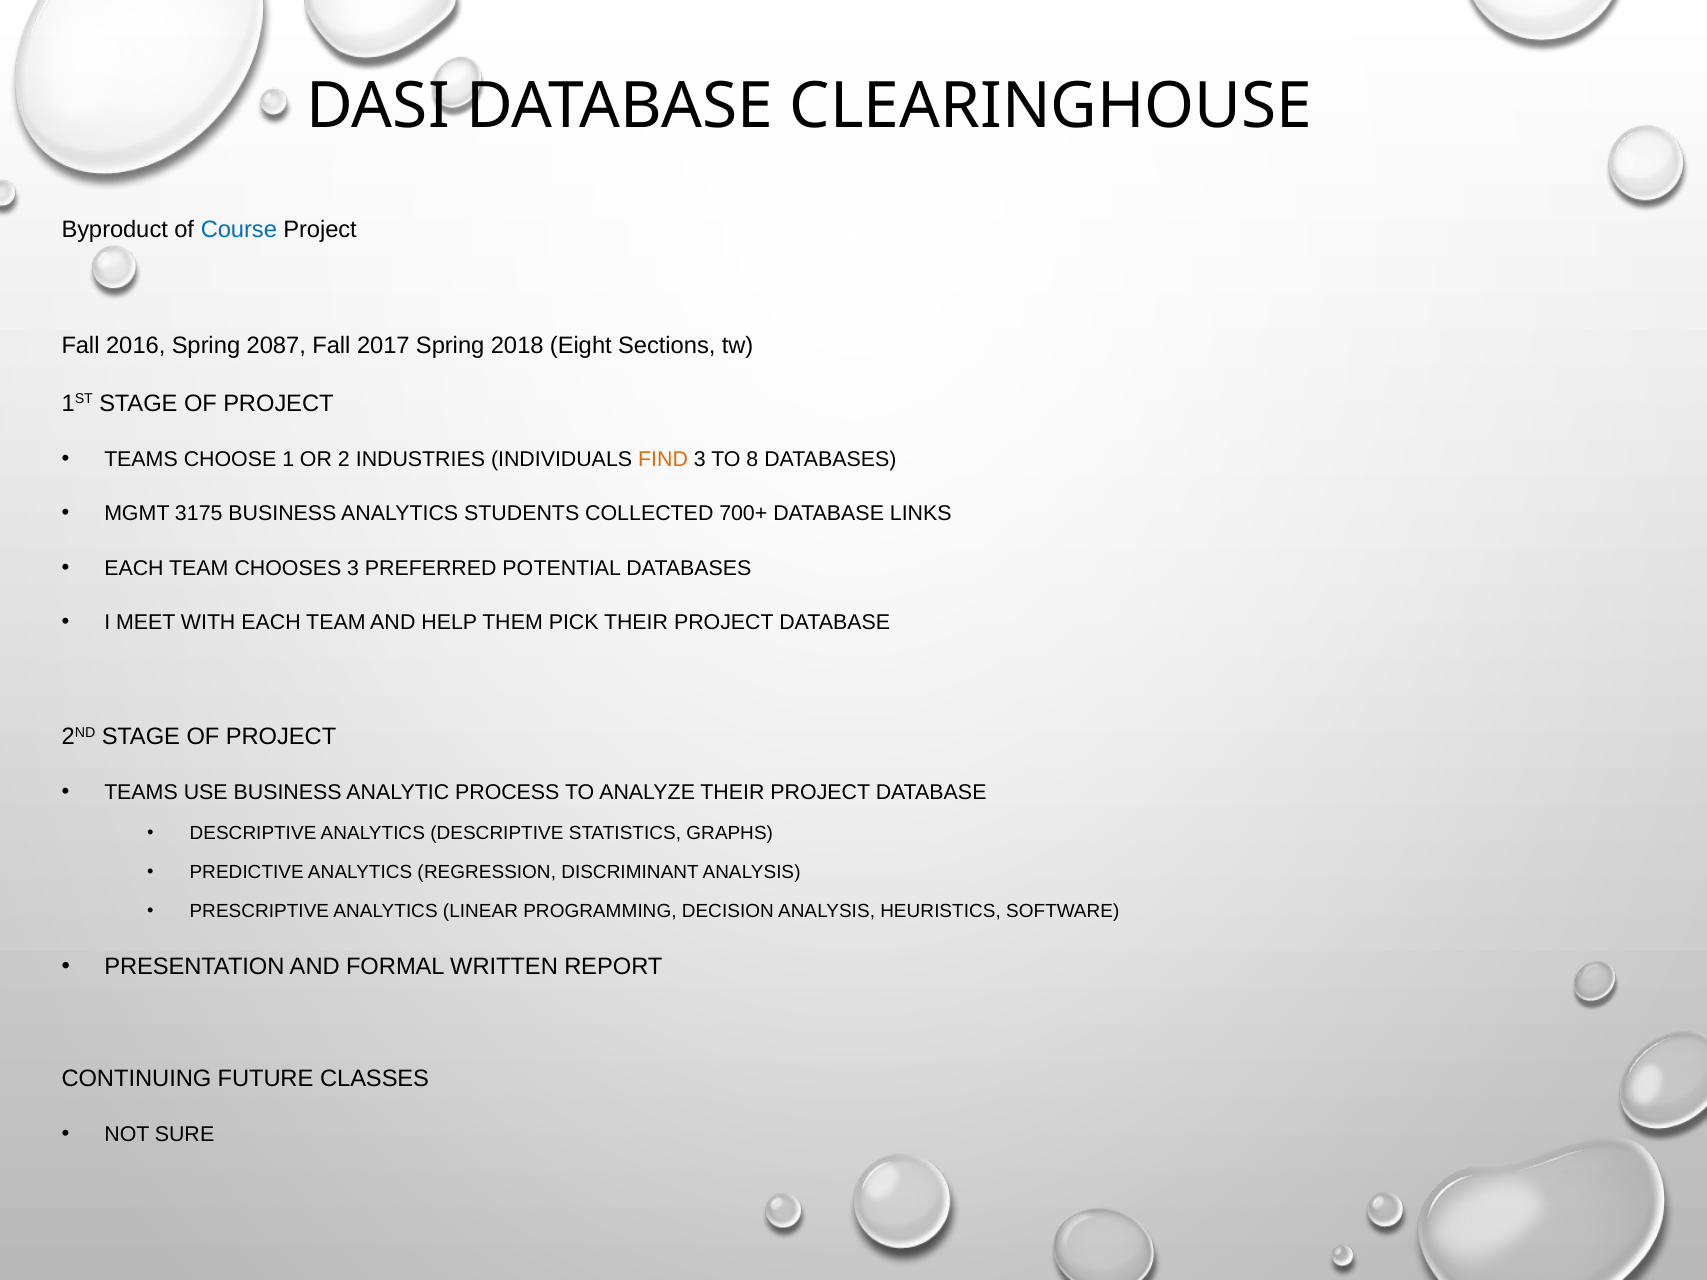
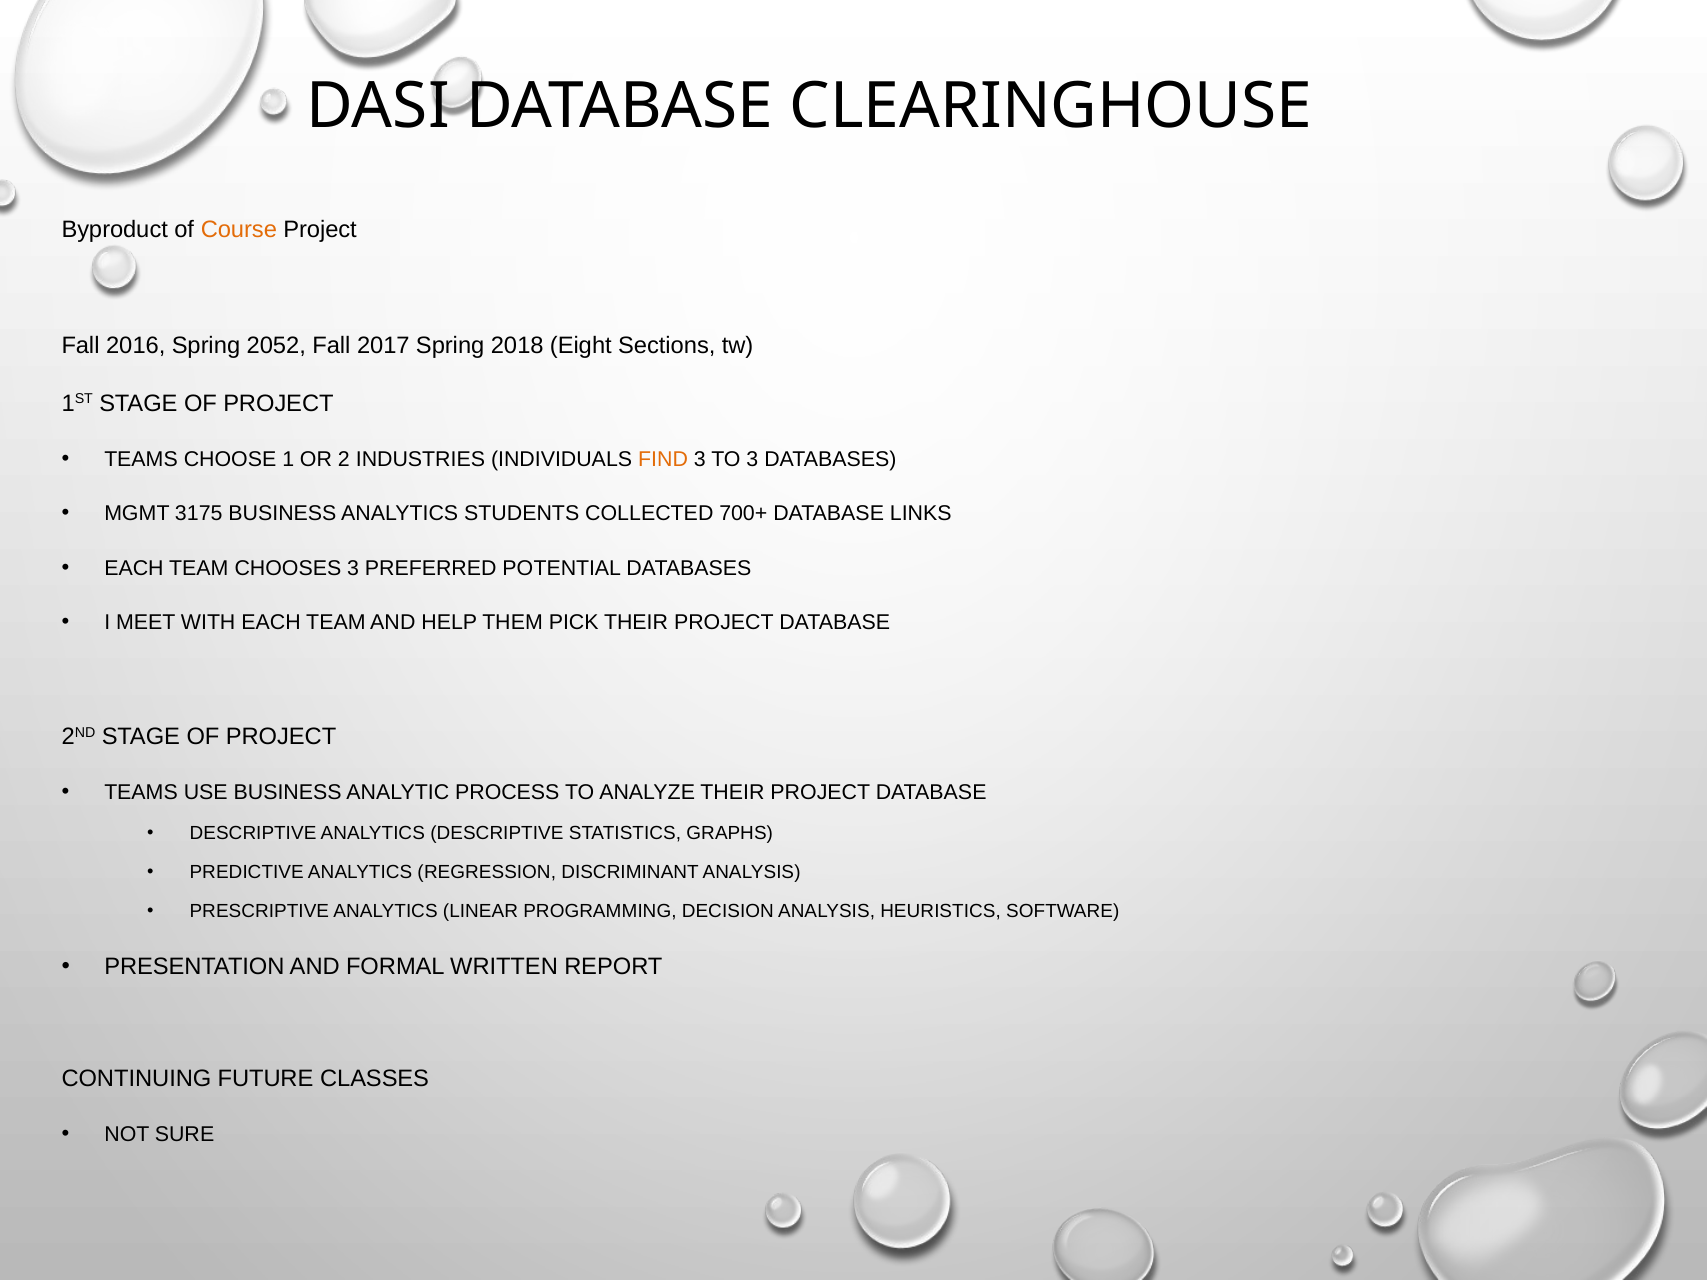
Course colour: blue -> orange (239, 230)
2087: 2087 -> 2052 (276, 346)
TO 8: 8 -> 3 (752, 459)
